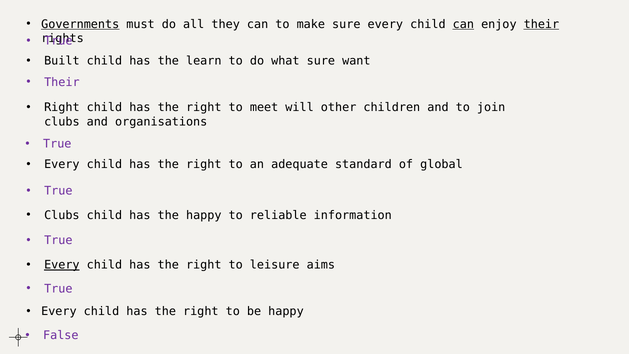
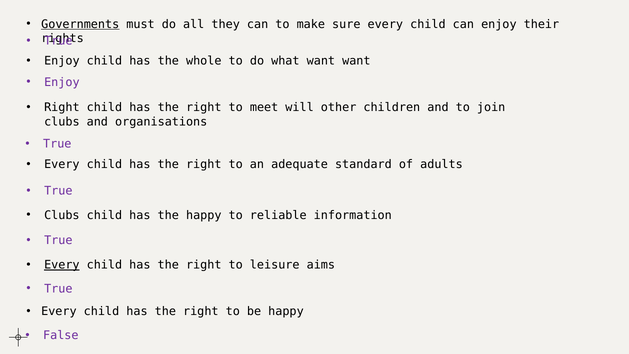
can underline: present -> none (463, 24)
their underline: present -> none (541, 24)
Built: Built -> Enjoy (62, 61)
learn: learn -> whole (204, 61)
what sure: sure -> want (321, 61)
Their: Their -> Enjoy (62, 82)
global: global -> adults (441, 164)
